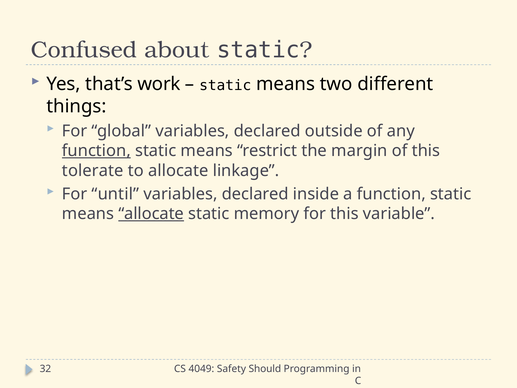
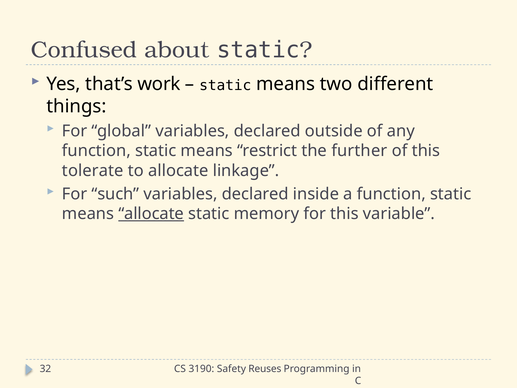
function underline: present -> none (96, 151)
margin: margin -> further (359, 151)
until: until -> such (115, 194)
4049: 4049 -> 3190 (201, 369)
Should: Should -> Reuses (265, 369)
